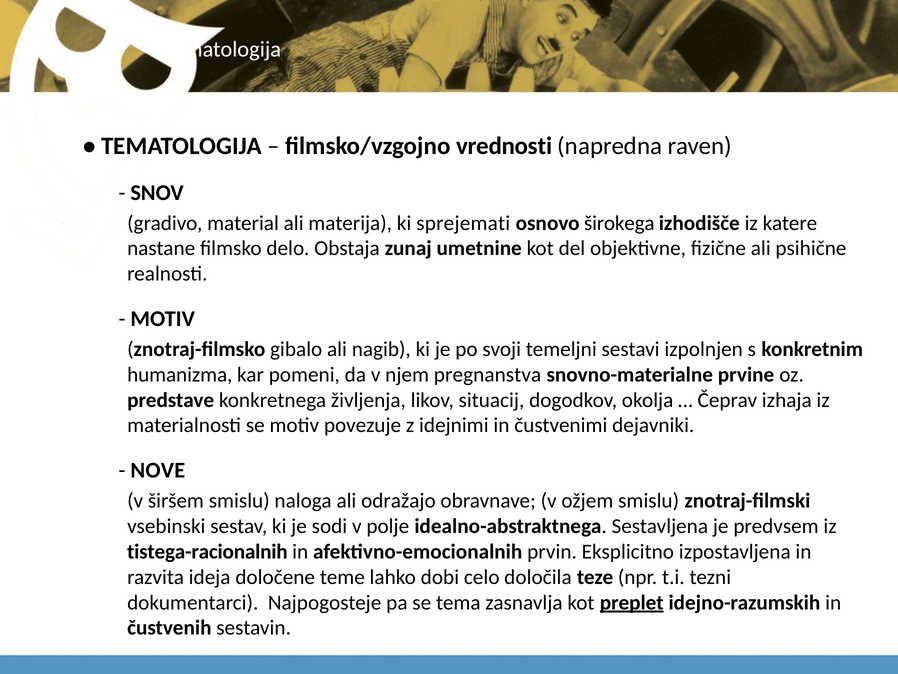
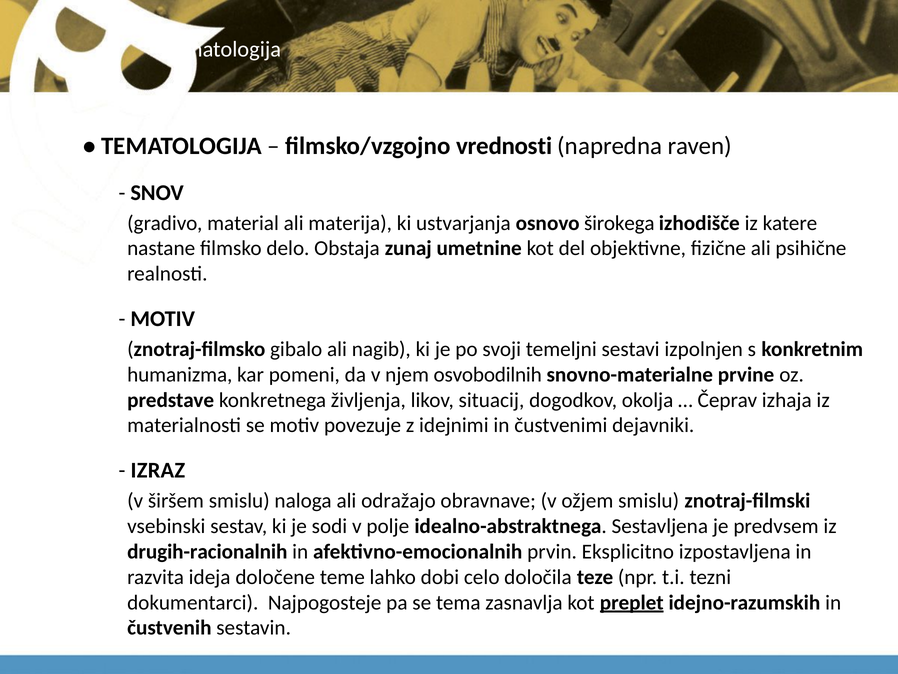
sprejemati: sprejemati -> ustvarjanja (463, 223)
pregnanstva: pregnanstva -> osvobodilnih (488, 374)
NOVE: NOVE -> IZRAZ (158, 470)
tistega-racionalnih: tistega-racionalnih -> drugih-racionalnih (207, 551)
